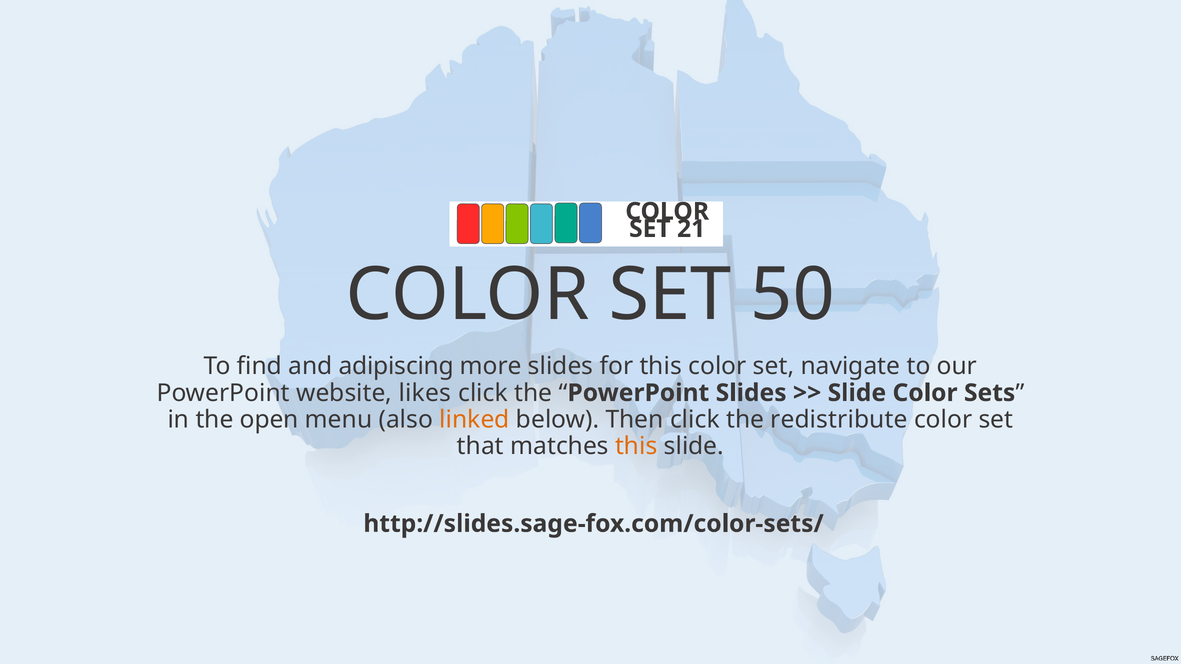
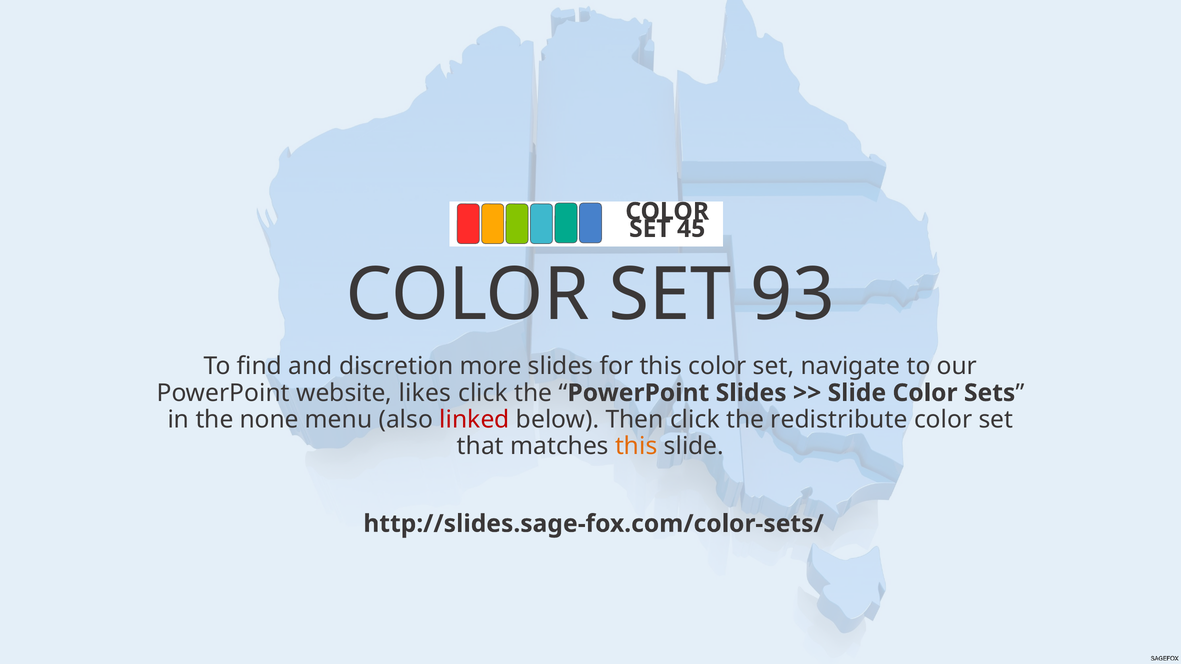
21: 21 -> 45 (691, 229)
50: 50 -> 93 (793, 295)
adipiscing: adipiscing -> discretion (396, 367)
open: open -> none (269, 420)
linked colour: orange -> red (474, 420)
